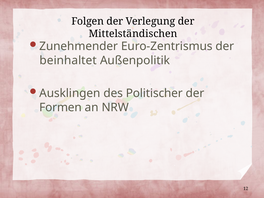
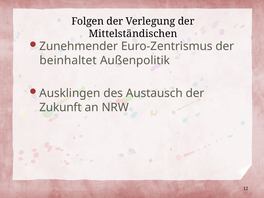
Politischer: Politischer -> Austausch (154, 93)
Formen: Formen -> Zukunft (61, 107)
